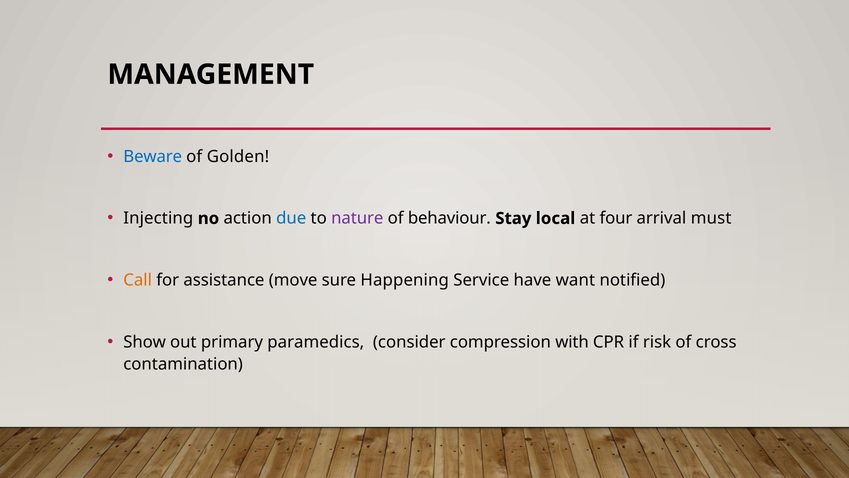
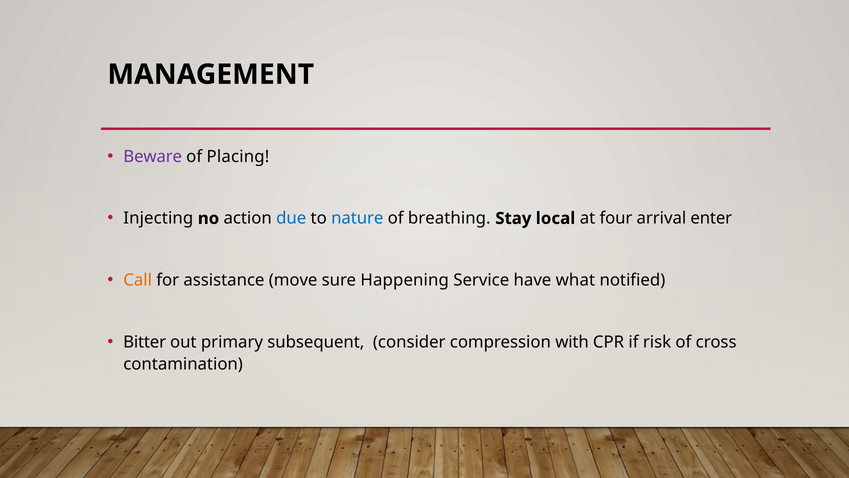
Beware colour: blue -> purple (153, 156)
Golden: Golden -> Placing (238, 156)
nature colour: purple -> blue (357, 218)
behaviour: behaviour -> breathing (449, 218)
must: must -> enter (711, 218)
want: want -> what (575, 280)
Show: Show -> Bitter (145, 342)
paramedics: paramedics -> subsequent (316, 342)
